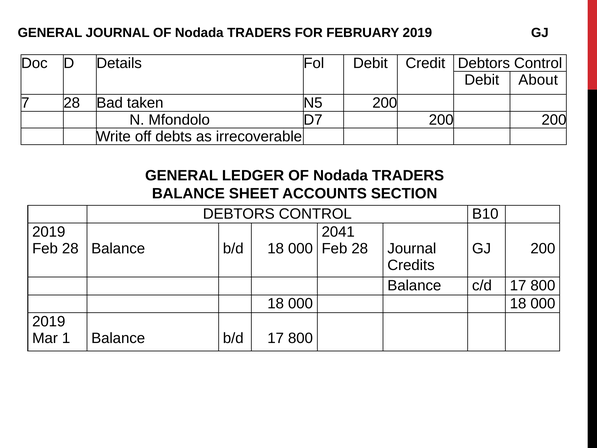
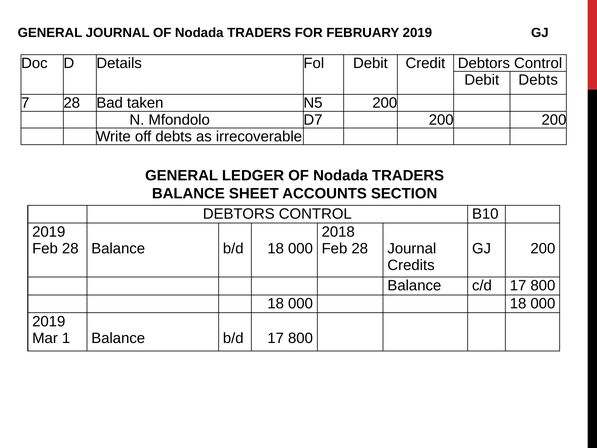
Debit About: About -> Debts (538, 80)
2041: 2041 -> 2018 (338, 232)
